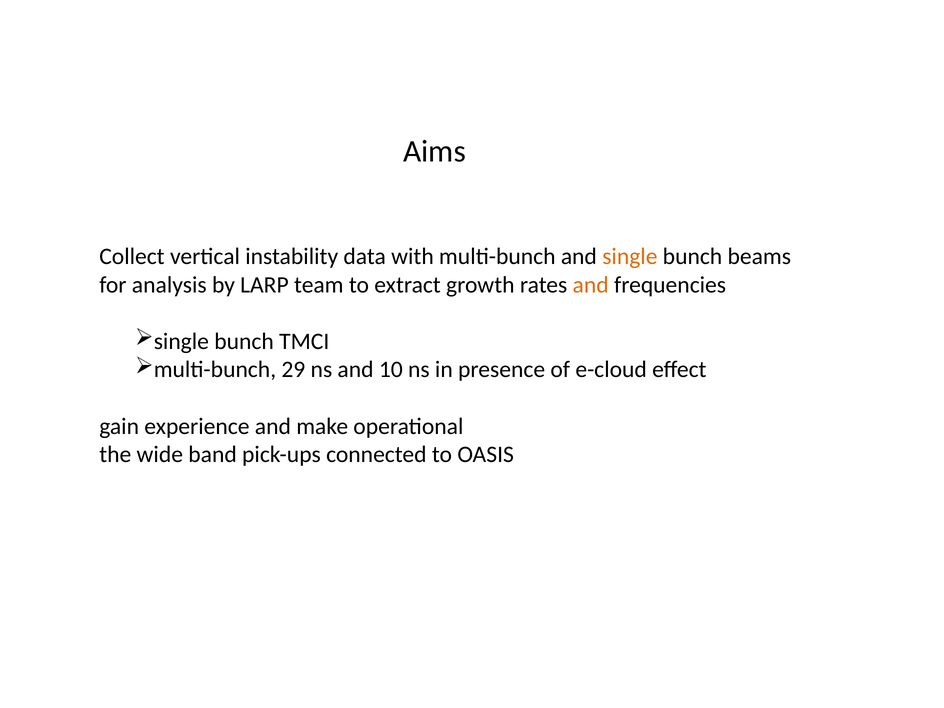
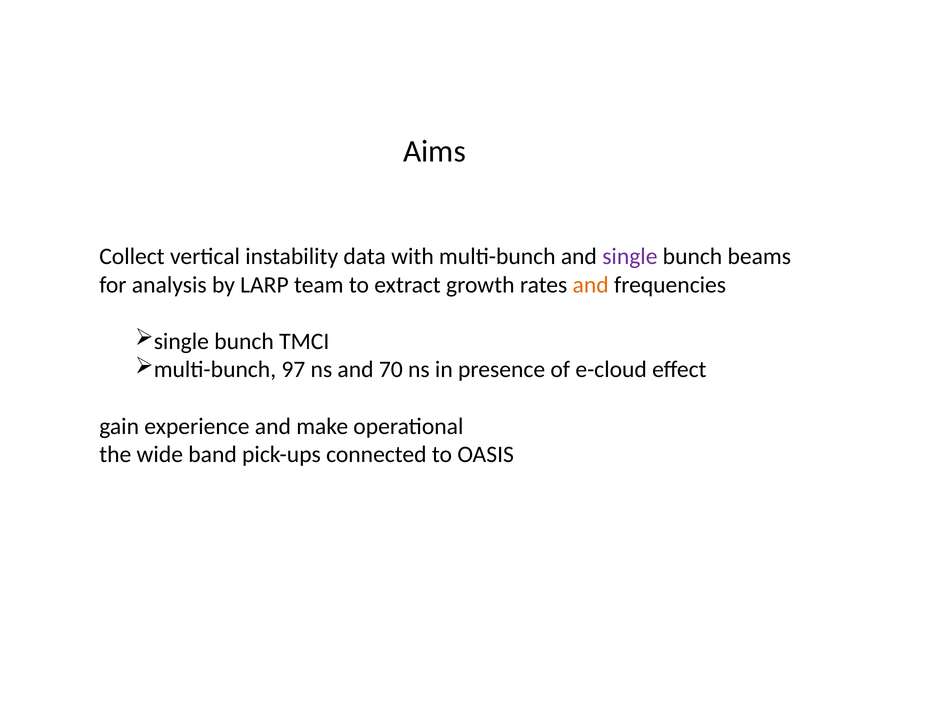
single colour: orange -> purple (630, 256)
29: 29 -> 97 (293, 370)
10: 10 -> 70 (391, 370)
